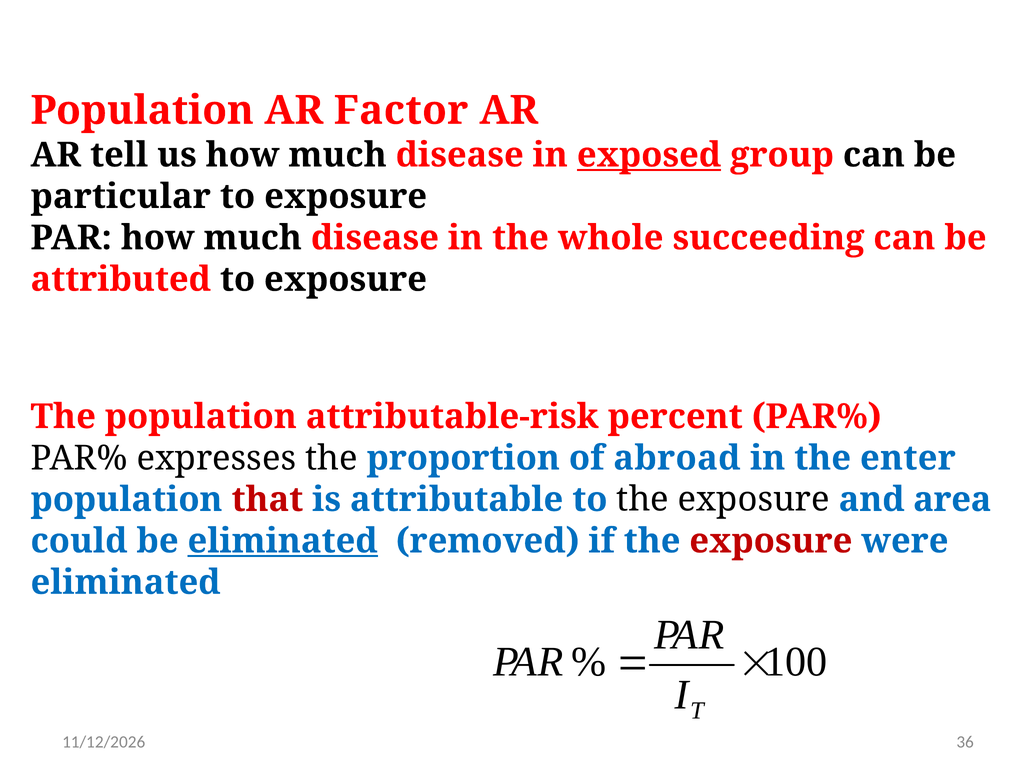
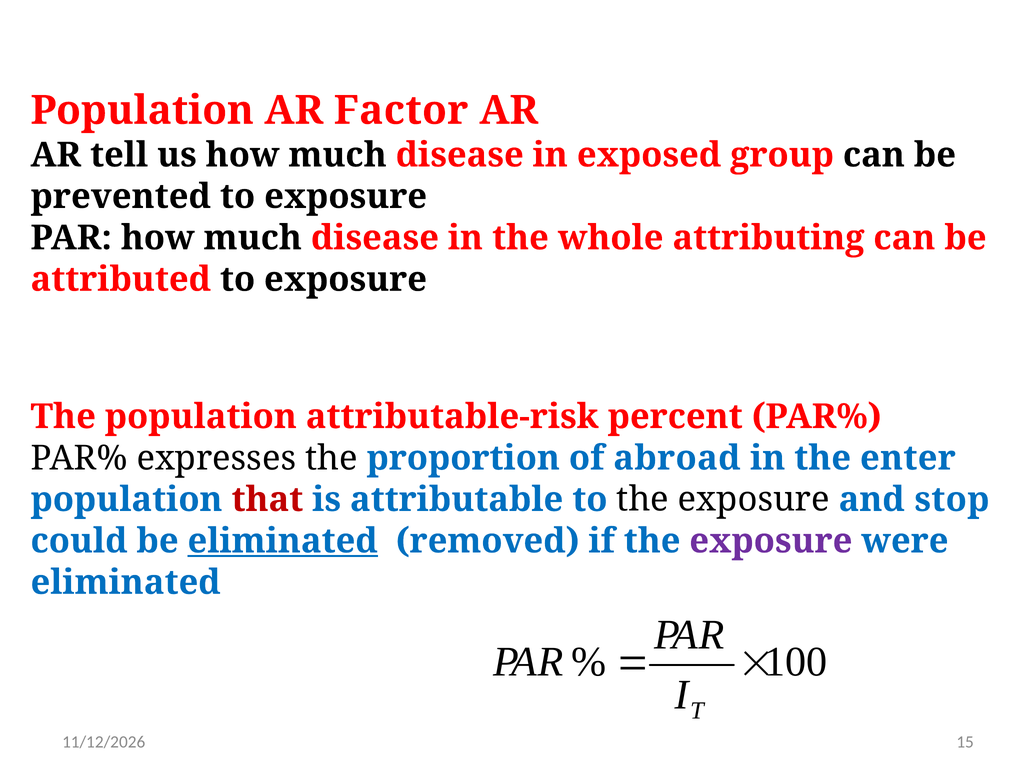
exposed underline: present -> none (649, 155)
particular: particular -> prevented (121, 196)
succeeding: succeeding -> attributing (769, 238)
area: area -> stop (952, 500)
exposure colour: red -> purple (771, 541)
36: 36 -> 15 (965, 742)
